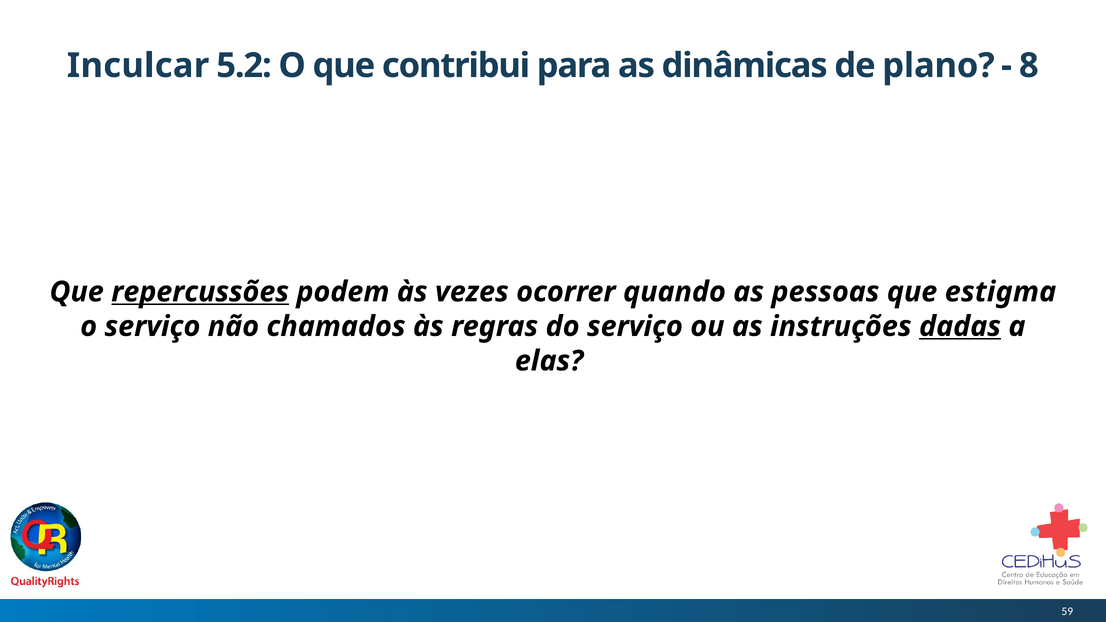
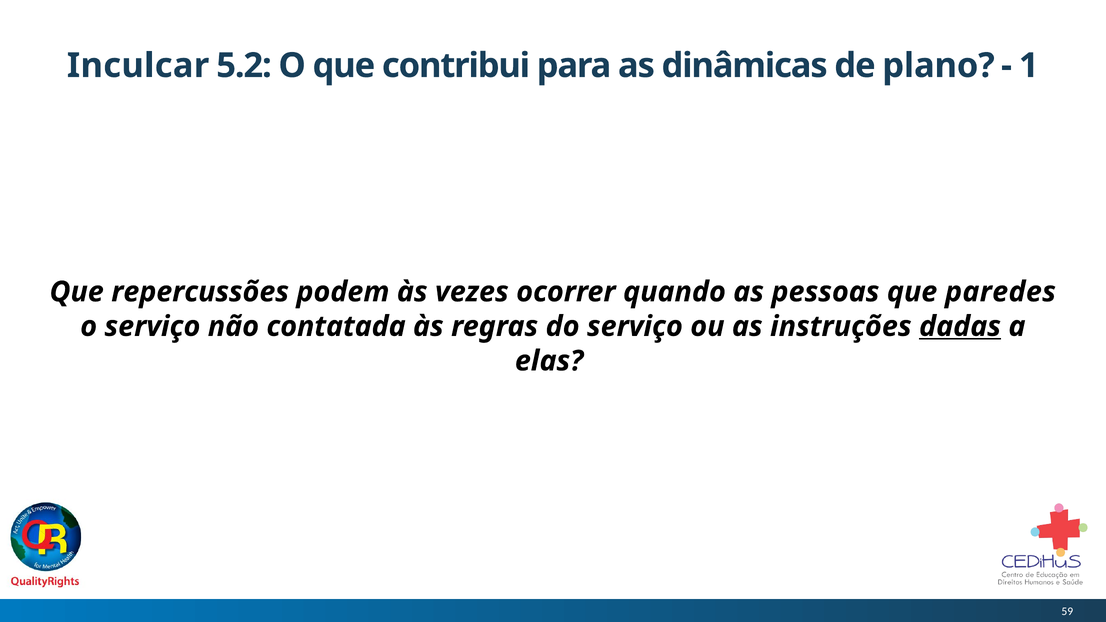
8: 8 -> 1 (1029, 66)
repercussões underline: present -> none (200, 292)
estigma: estigma -> paredes (1000, 292)
chamados: chamados -> contatada (336, 326)
